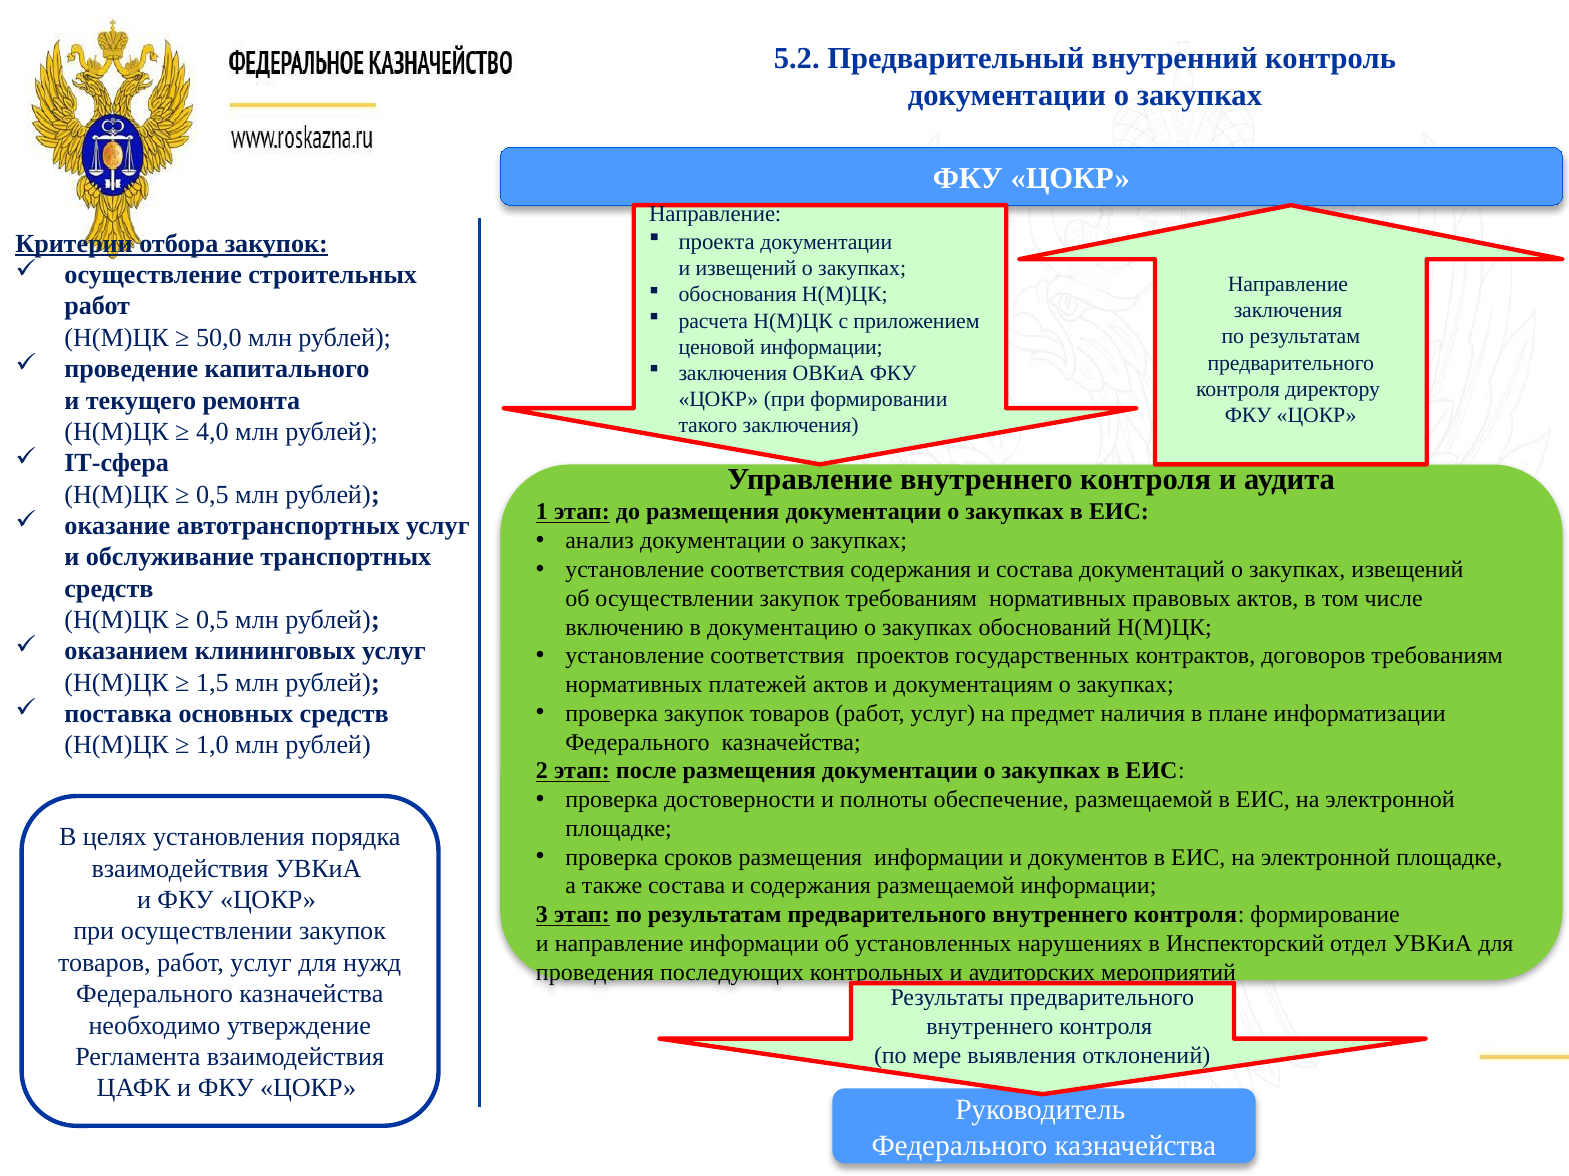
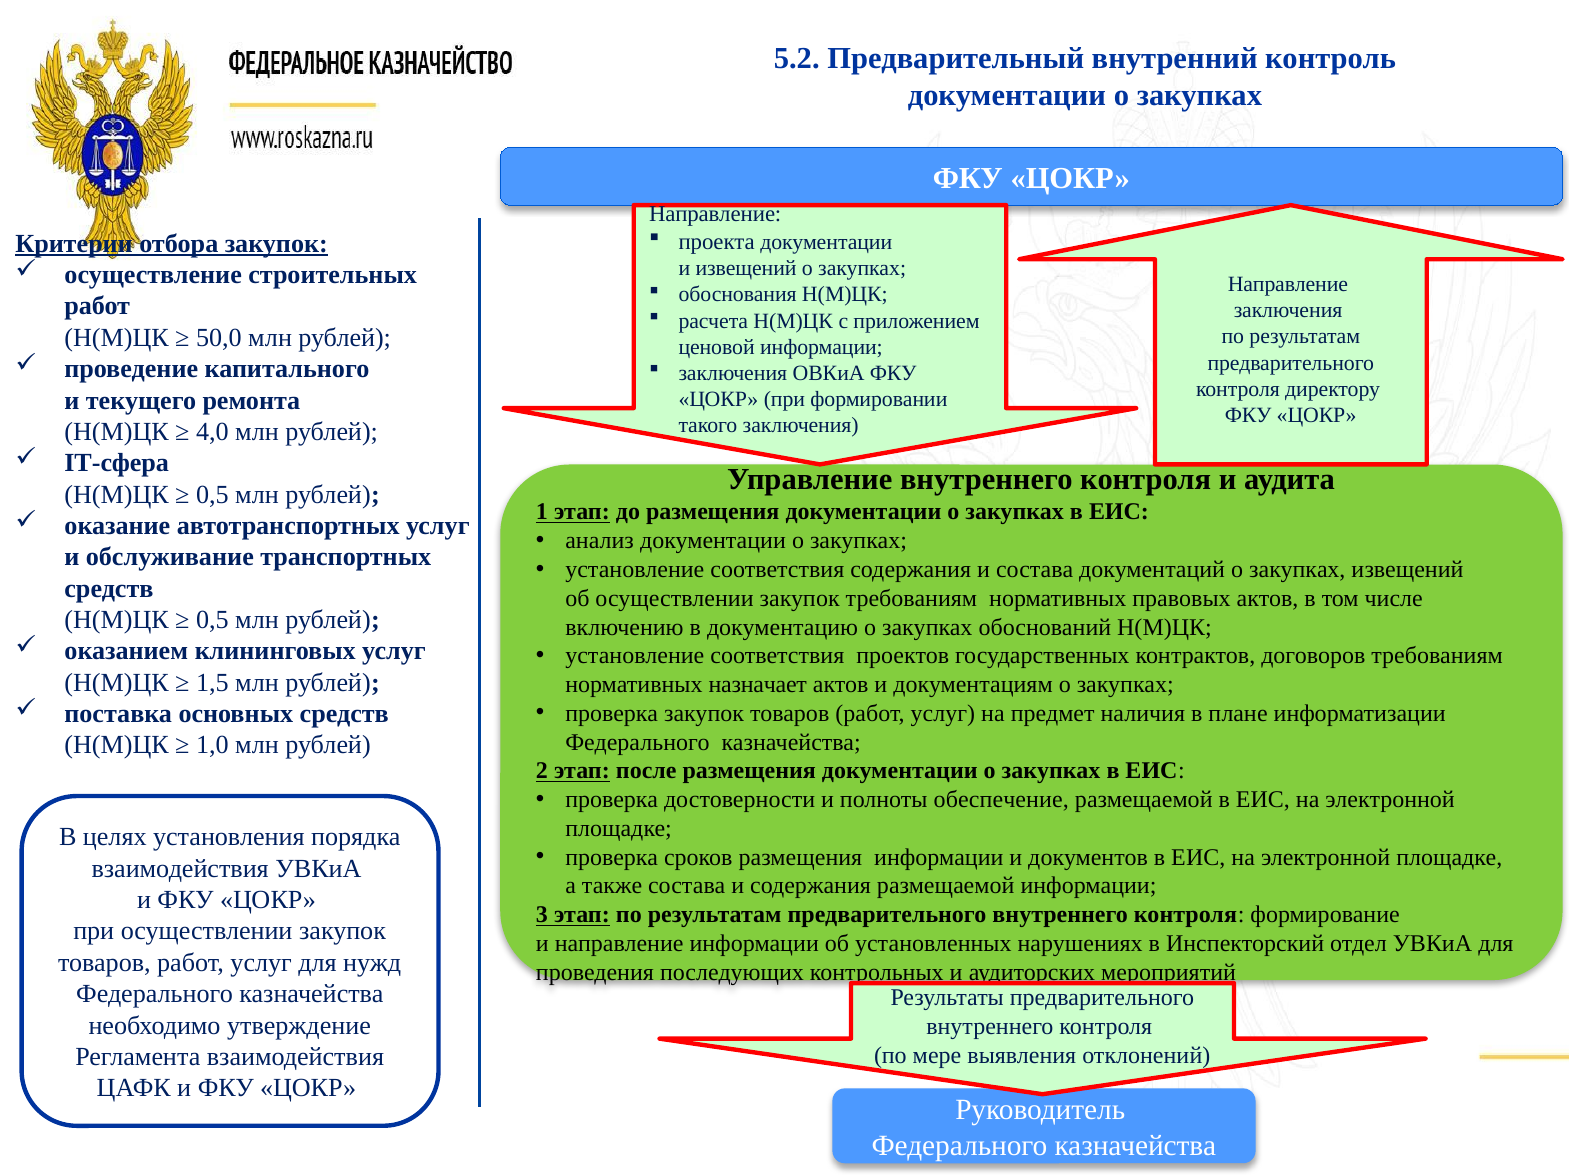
платежей: платежей -> назначает (758, 685)
